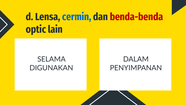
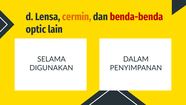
cermin colour: blue -> orange (77, 17)
